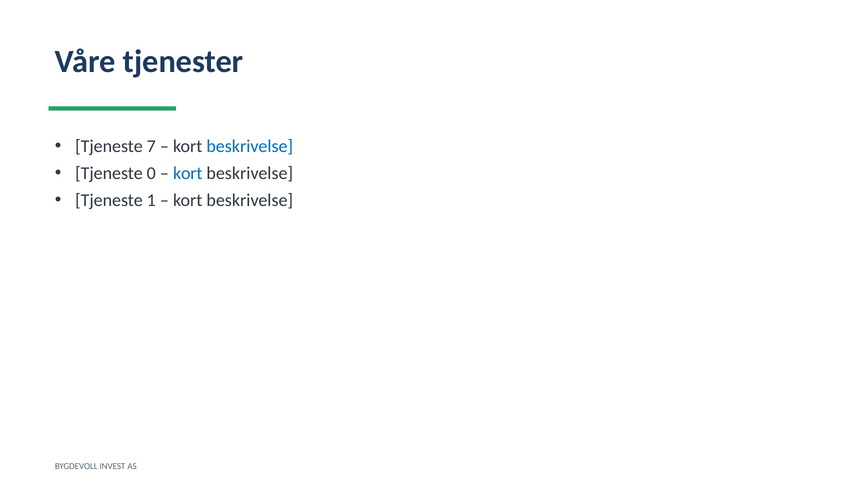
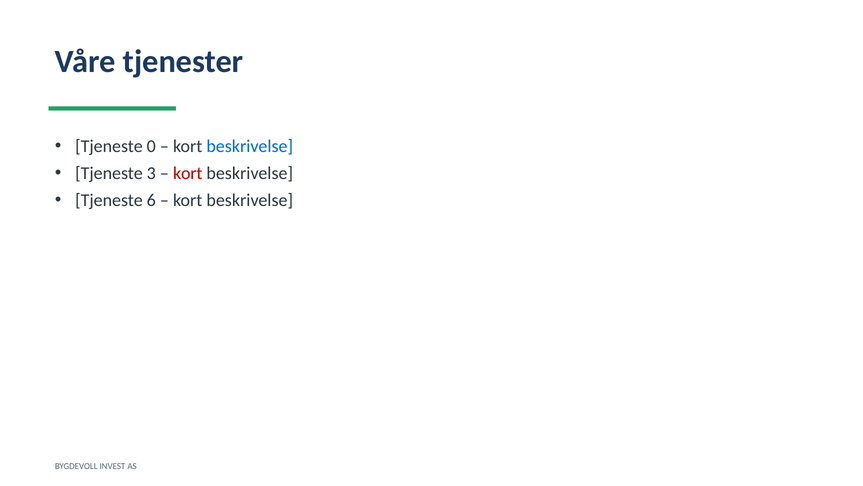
7: 7 -> 0 (151, 146)
0: 0 -> 3 (151, 173)
kort colour: blue -> red (188, 173)
1: 1 -> 6 (151, 200)
